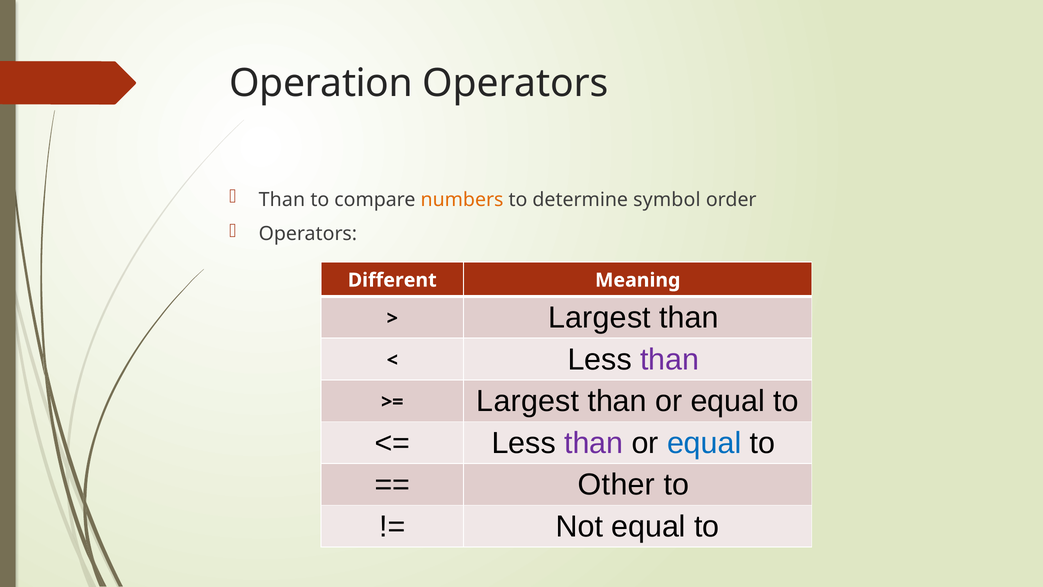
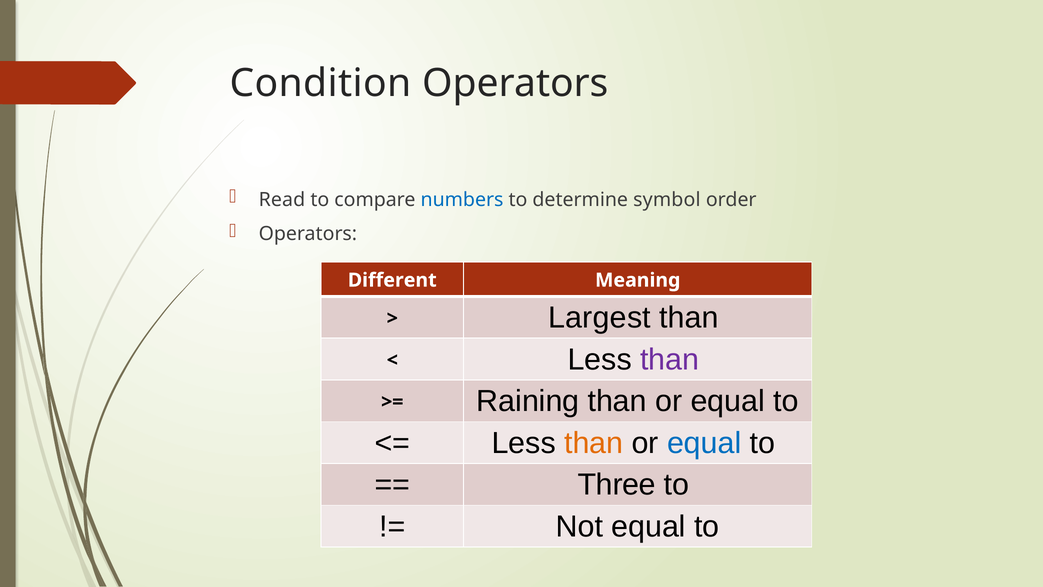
Operation: Operation -> Condition (321, 84)
Than: Than -> Read (282, 200)
numbers colour: orange -> blue (462, 200)
Largest: Largest -> Raining (528, 401)
than colour: purple -> orange (594, 443)
Other: Other -> Three (617, 485)
